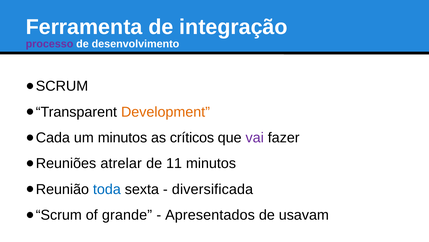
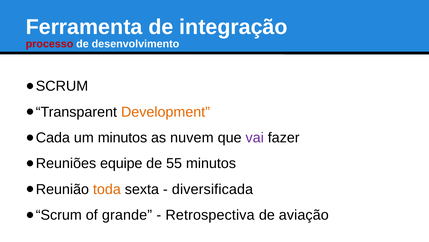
processo colour: purple -> red (49, 44)
críticos: críticos -> nuvem (192, 137)
atrelar: atrelar -> equipe (121, 163)
11: 11 -> 55 (174, 163)
toda colour: blue -> orange (107, 189)
Apresentados: Apresentados -> Retrospectiva (210, 215)
usavam: usavam -> aviação (304, 215)
